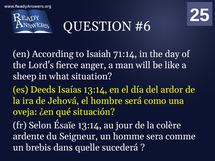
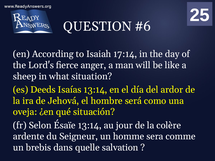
71:14: 71:14 -> 17:14 (125, 54)
sucederá: sucederá -> salvation (120, 148)
